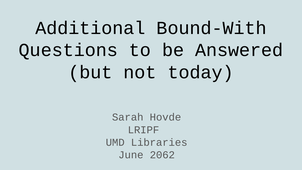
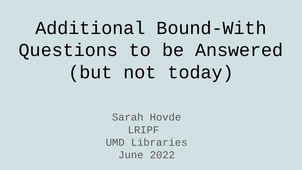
2062: 2062 -> 2022 (162, 155)
